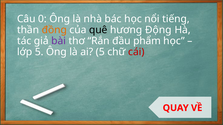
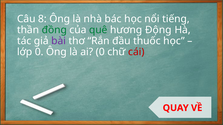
0: 0 -> 8 (42, 19)
đồng colour: orange -> green (54, 30)
quê colour: black -> green (98, 30)
phẩm: phẩm -> thuốc (147, 41)
lớp 5: 5 -> 0 (39, 52)
ai 5: 5 -> 0 (100, 52)
